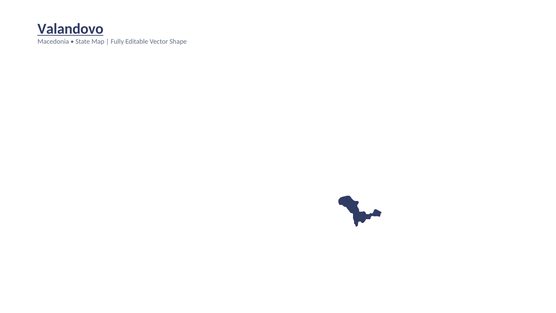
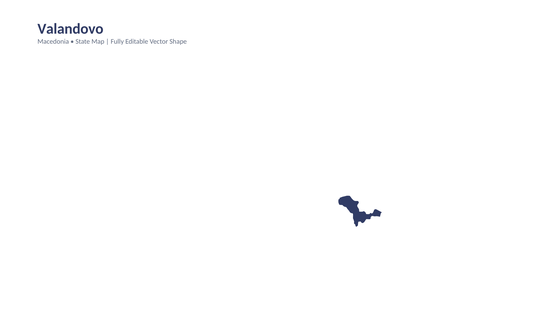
Valandovo underline: present -> none (70, 29)
